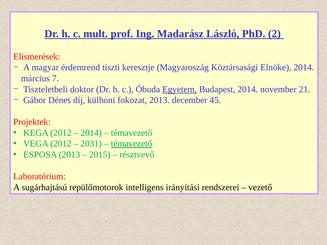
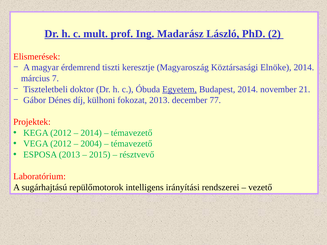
45: 45 -> 77 (215, 100)
2031: 2031 -> 2004 (91, 144)
témavezető underline: present -> none (132, 144)
